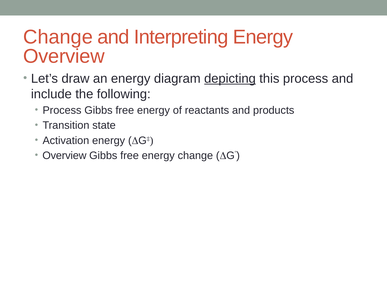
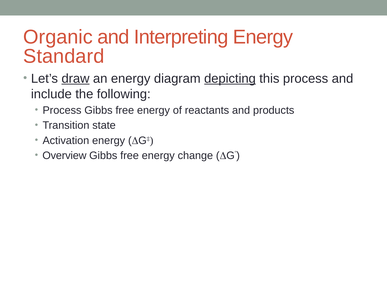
Change: Change -> Organic (58, 37)
Overview: Overview -> Standard (64, 56)
draw underline: none -> present (75, 78)
